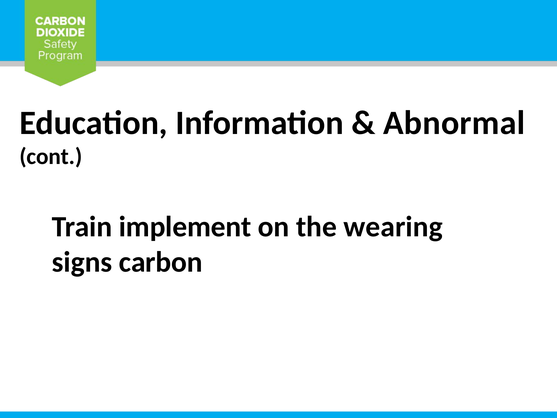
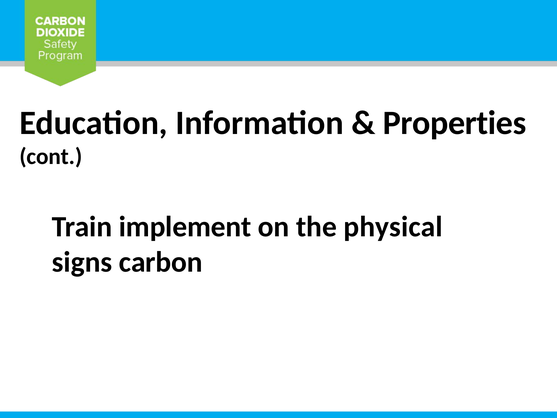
Abnormal: Abnormal -> Properties (454, 123)
wearing: wearing -> physical (393, 227)
